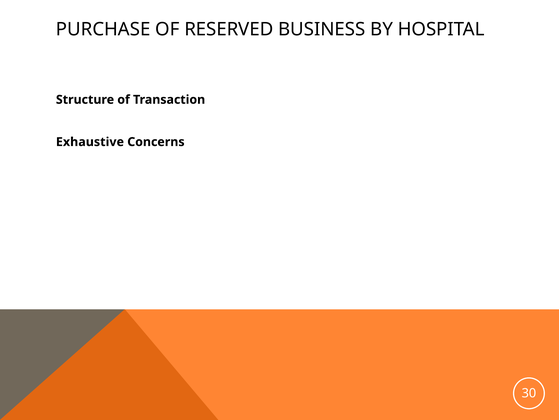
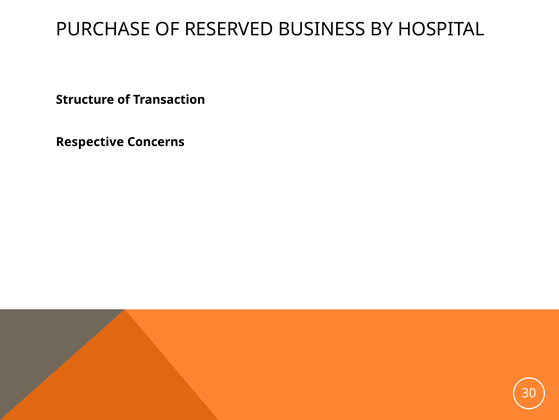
Exhaustive: Exhaustive -> Respective (90, 142)
